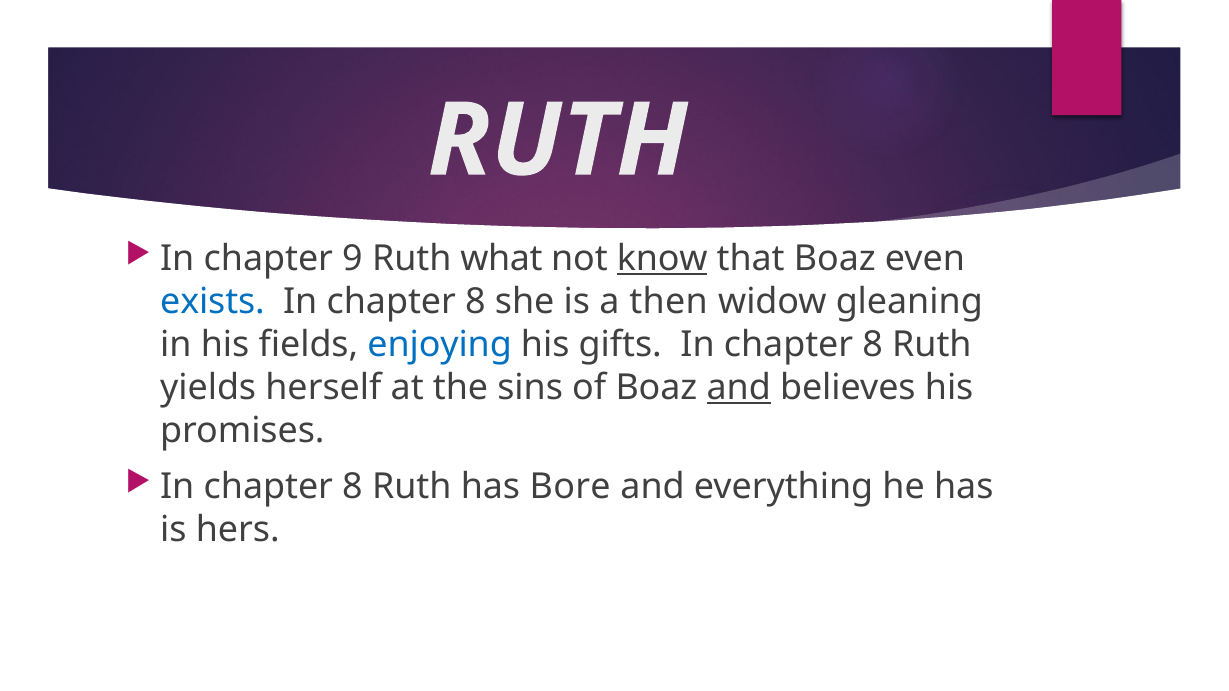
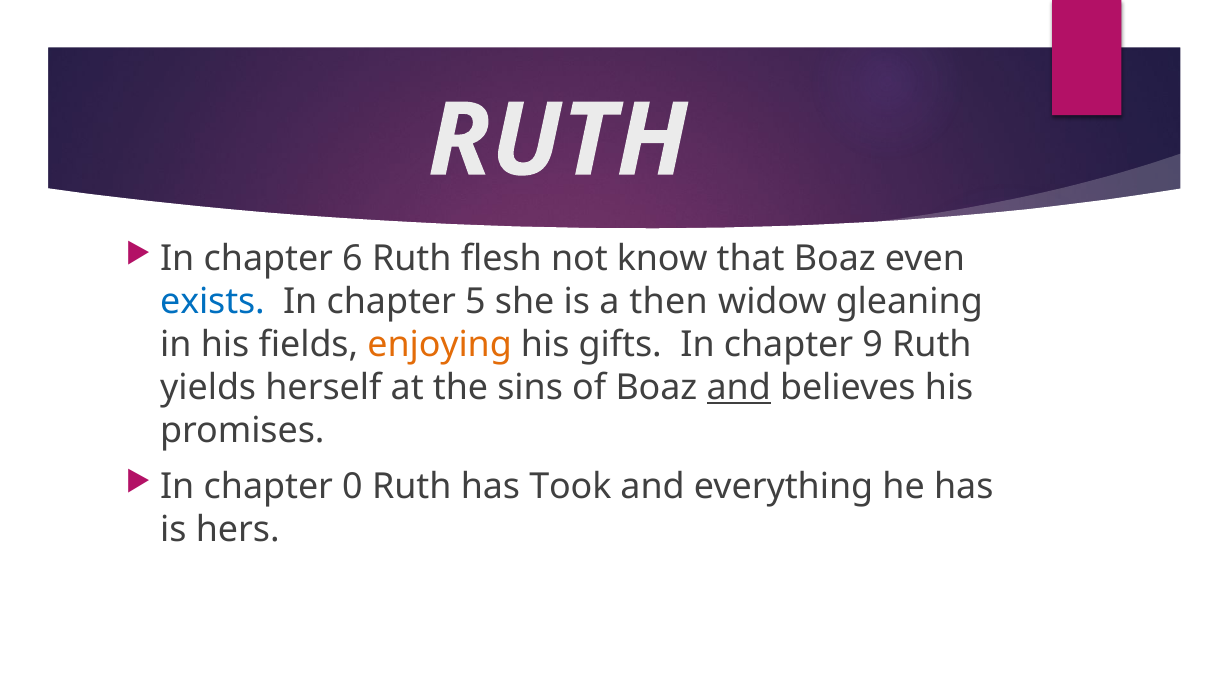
9: 9 -> 6 (352, 259)
what: what -> flesh (501, 259)
know underline: present -> none (662, 259)
8: 8 -> 5 (475, 302)
enjoying colour: blue -> orange (440, 345)
gifts In chapter 8: 8 -> 9 (873, 345)
8: 8 -> 0 (352, 487)
Bore: Bore -> Took (570, 487)
